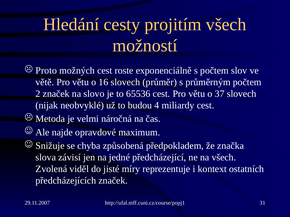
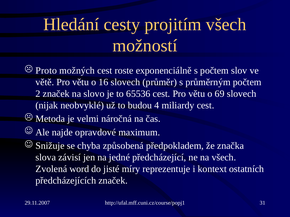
37: 37 -> 69 (220, 94)
viděl: viděl -> word (79, 169)
